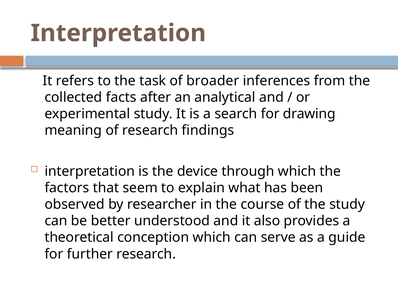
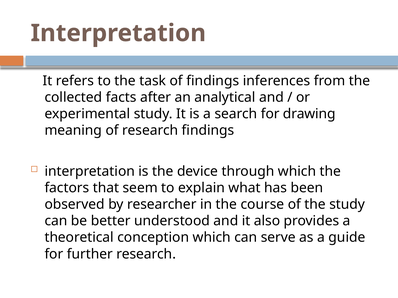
of broader: broader -> findings (213, 81)
